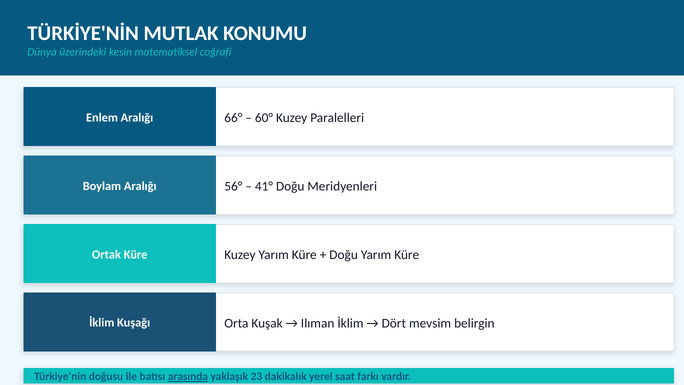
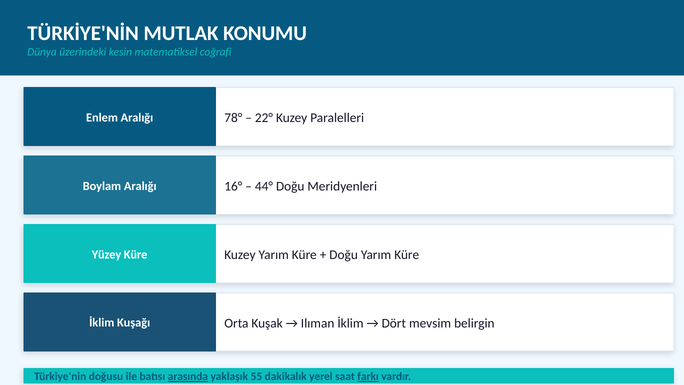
66°: 66° -> 78° (233, 118)
60°: 60° -> 22° (264, 118)
56°: 56° -> 16° (233, 186)
41°: 41° -> 44° (264, 186)
Ortak: Ortak -> Yüzey (107, 254)
23: 23 -> 55 (256, 376)
farkı underline: none -> present (368, 376)
